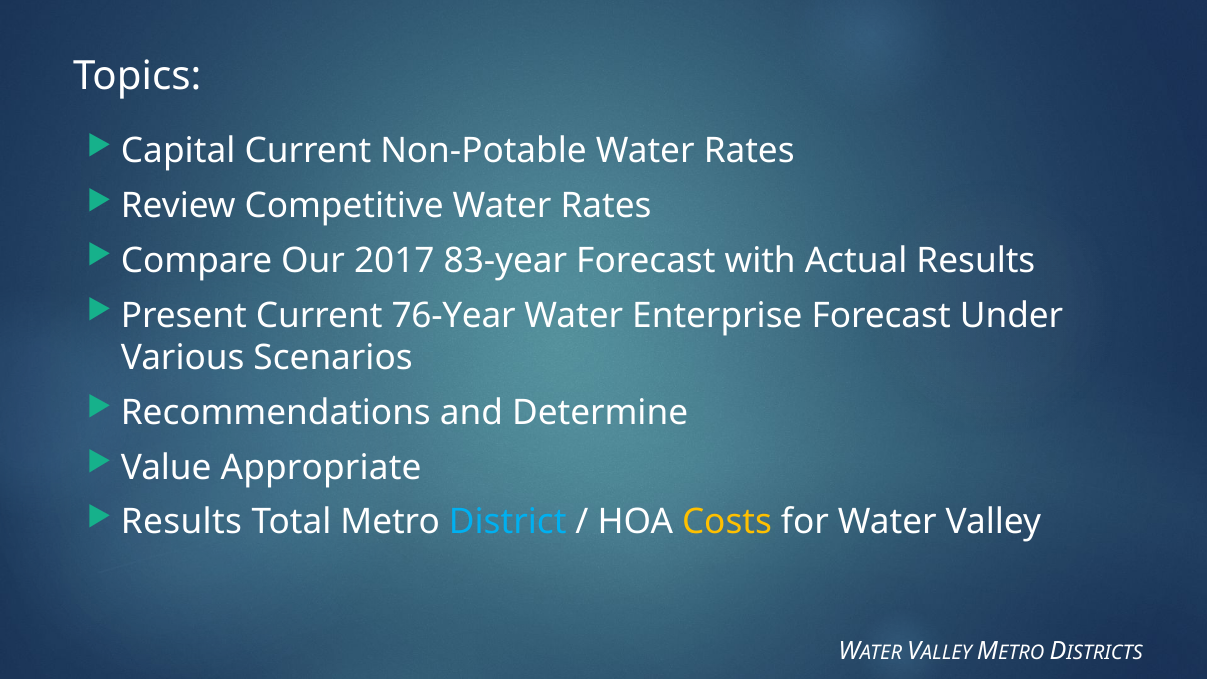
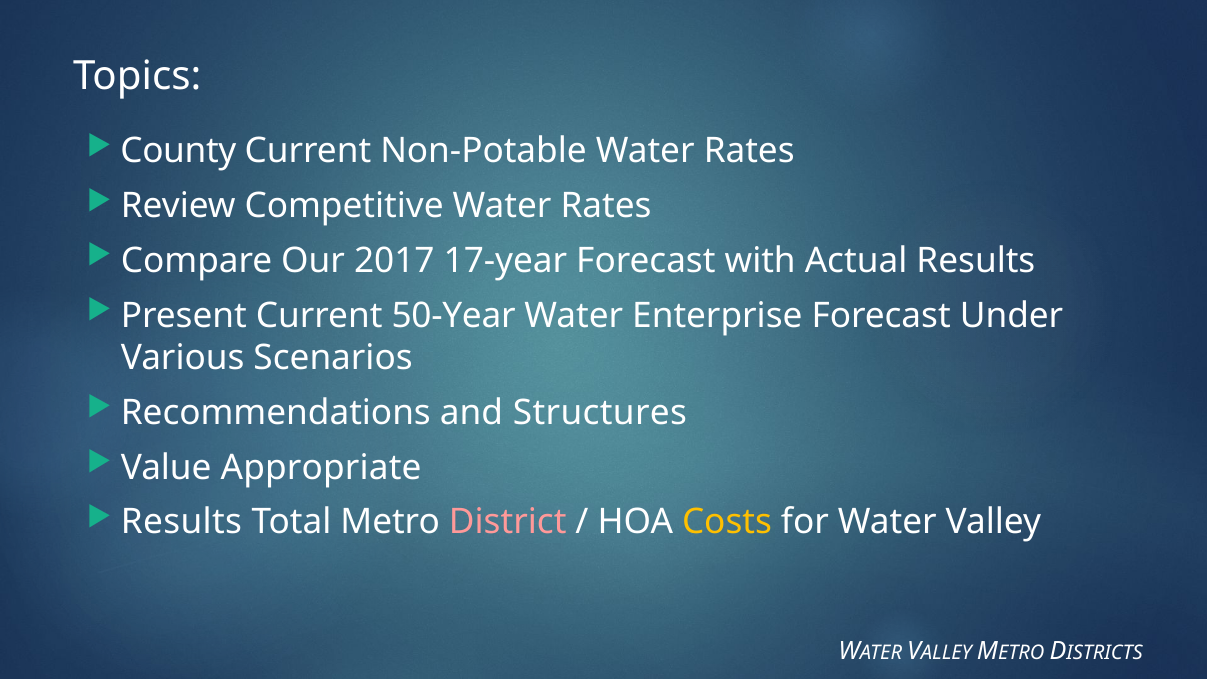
Capital: Capital -> County (178, 151)
83-year: 83-year -> 17-year (505, 261)
76-Year: 76-Year -> 50-Year (454, 315)
Determine: Determine -> Structures (600, 413)
District colour: light blue -> pink (508, 522)
